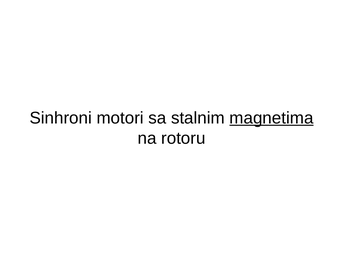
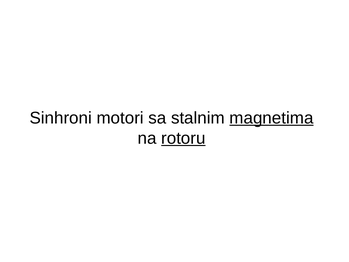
rotoru underline: none -> present (183, 138)
